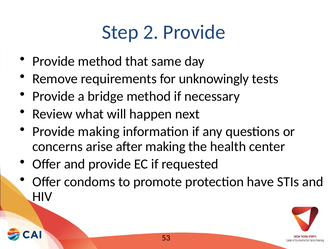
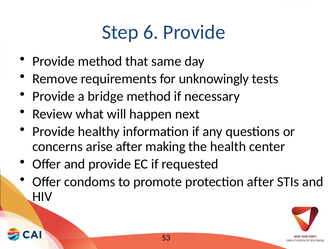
2: 2 -> 6 (151, 32)
Provide making: making -> healthy (99, 132)
protection have: have -> after (261, 182)
